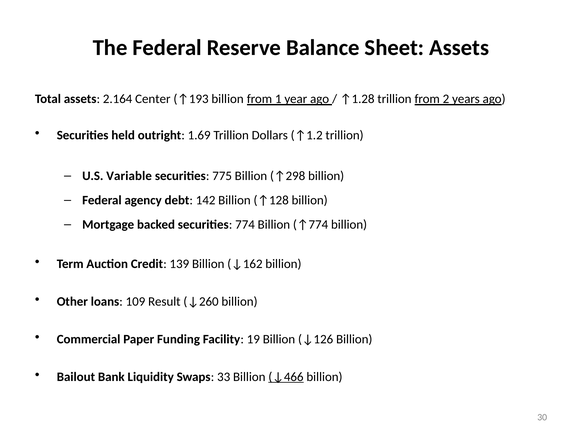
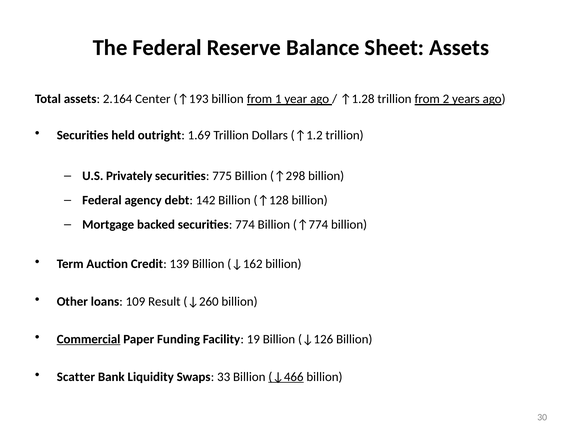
Variable: Variable -> Privately (129, 176)
Commercial underline: none -> present (89, 339)
Bailout: Bailout -> Scatter (76, 376)
